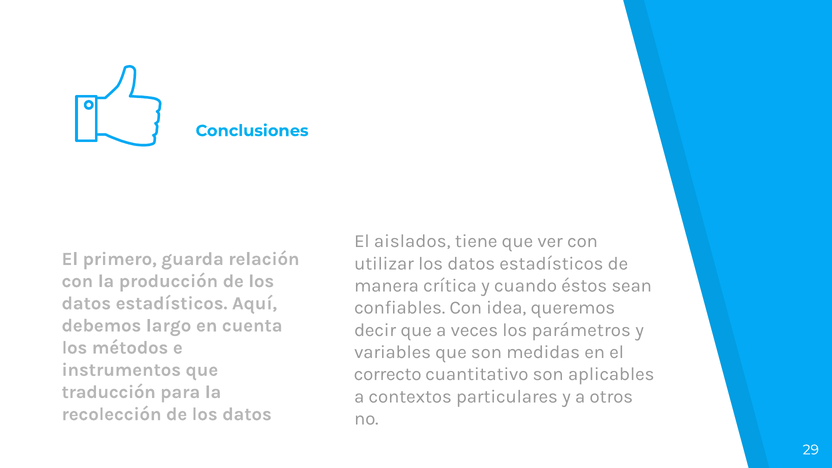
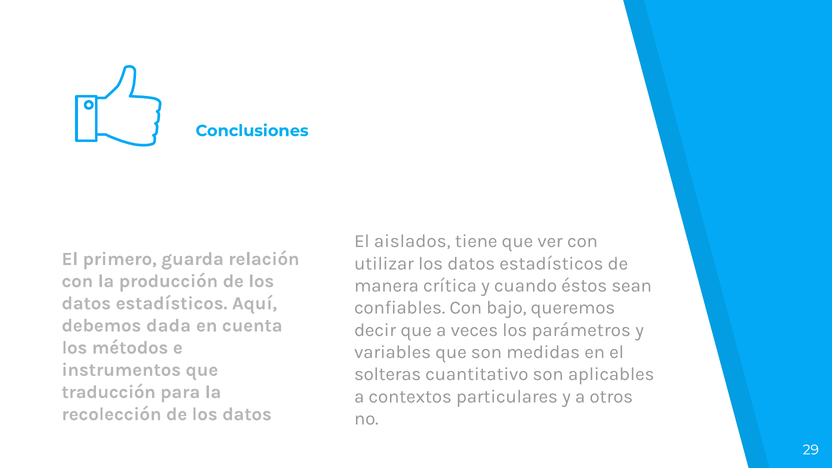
idea: idea -> bajo (506, 308)
largo: largo -> dada (169, 325)
correcto: correcto -> solteras (388, 374)
